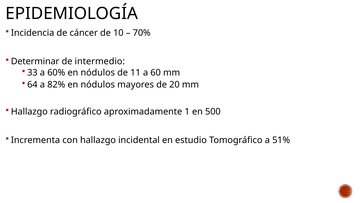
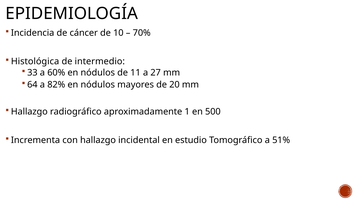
Determinar: Determinar -> Histológica (35, 62)
60: 60 -> 27 (156, 73)
